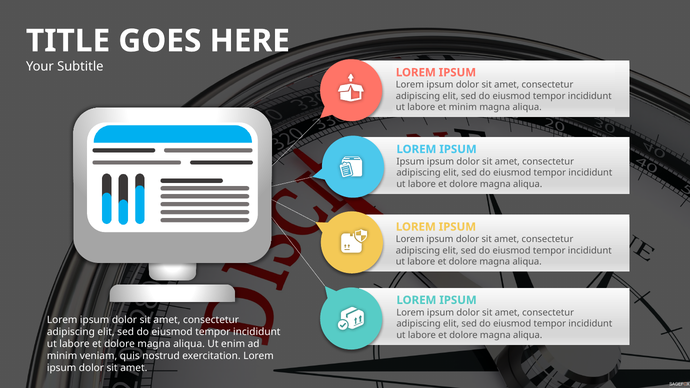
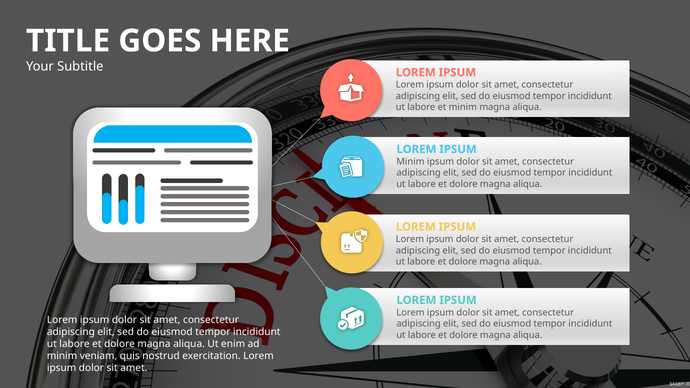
Ipsum: Ipsum -> Minim (410, 162)
